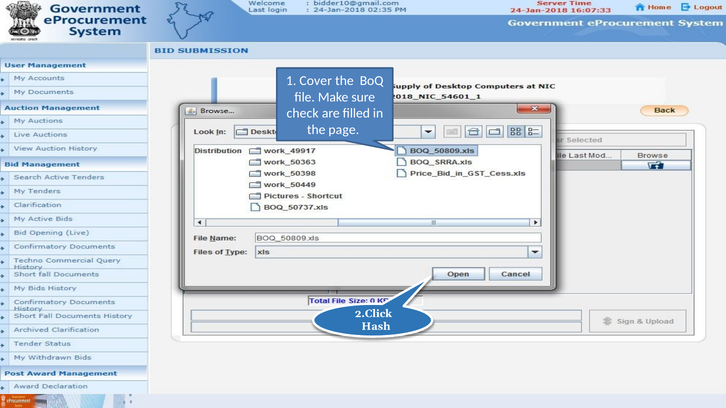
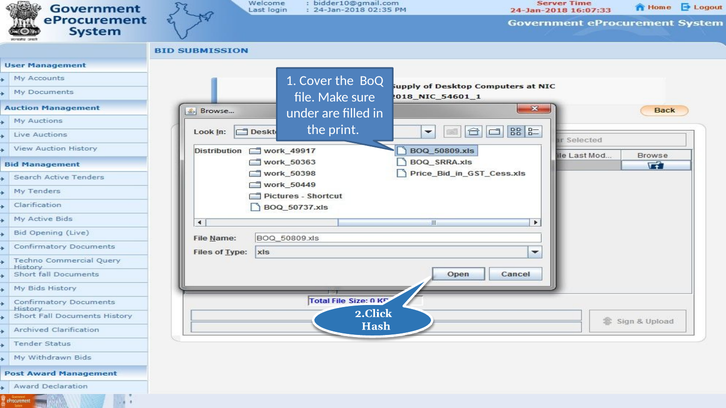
check: check -> under (303, 113)
page: page -> print (344, 130)
